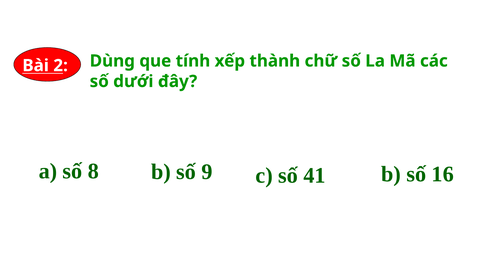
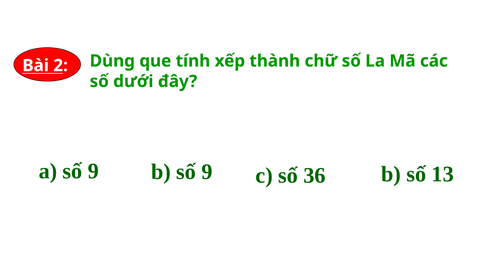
a số 8: 8 -> 9 (93, 171)
41: 41 -> 36 (315, 175)
16: 16 -> 13 (443, 174)
